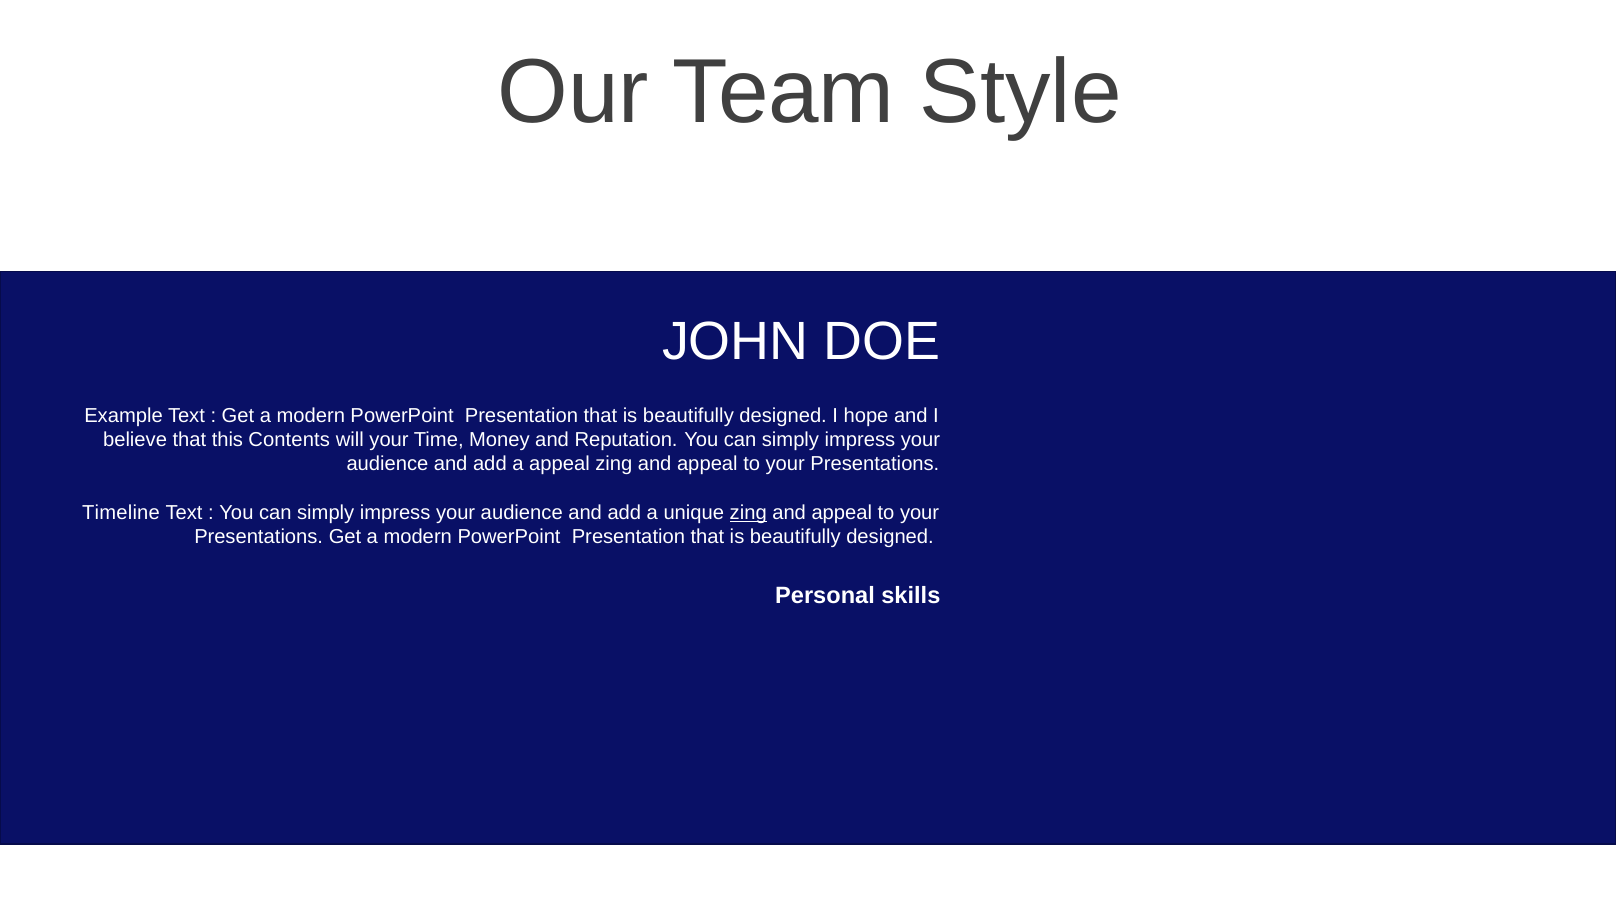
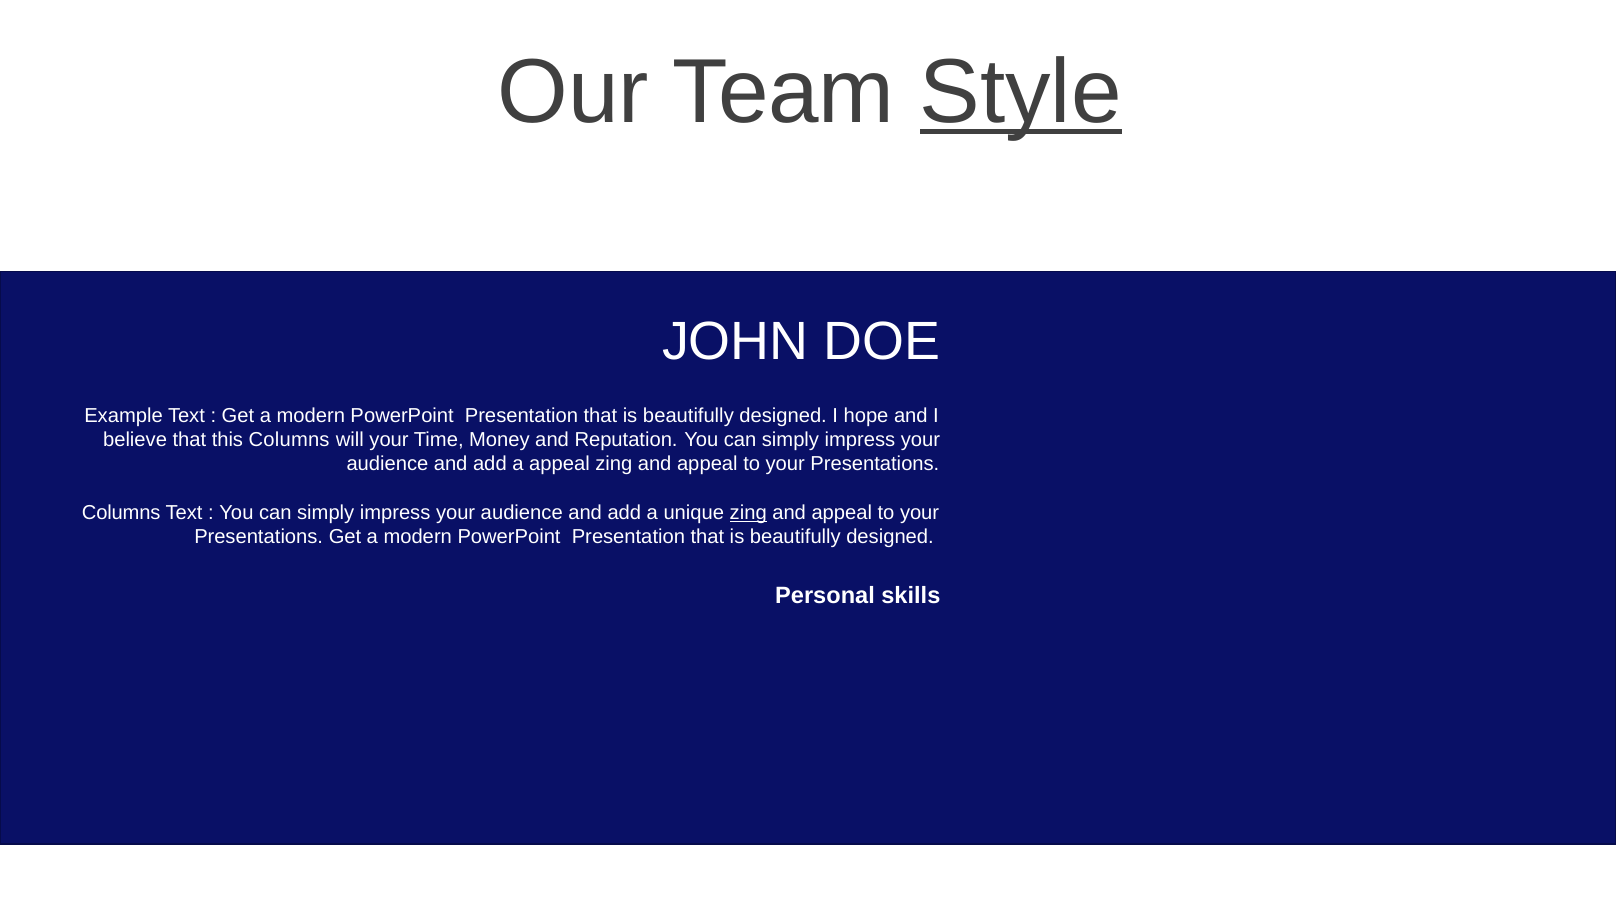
Style underline: none -> present (1021, 92)
this Contents: Contents -> Columns (289, 440)
Timeline: Timeline -> Columns (121, 513)
